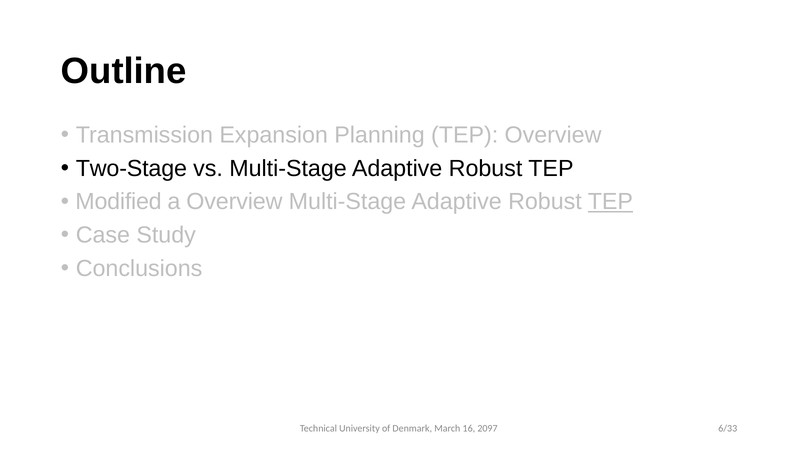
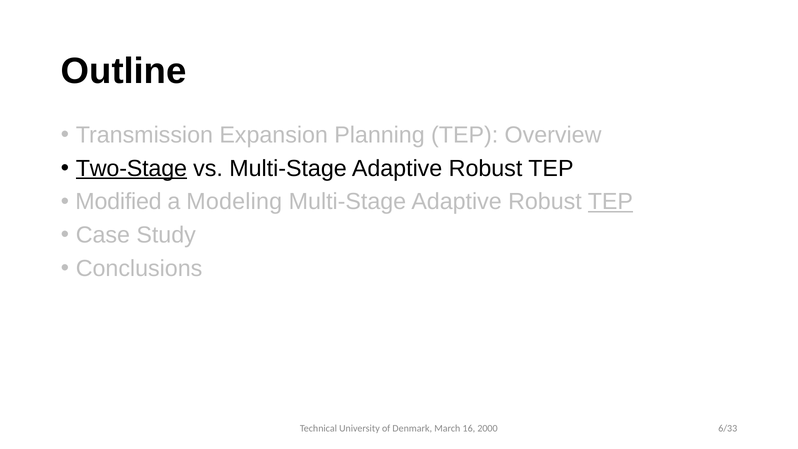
Two-Stage underline: none -> present (131, 168)
a Overview: Overview -> Modeling (234, 202)
2097: 2097 -> 2000 (487, 429)
